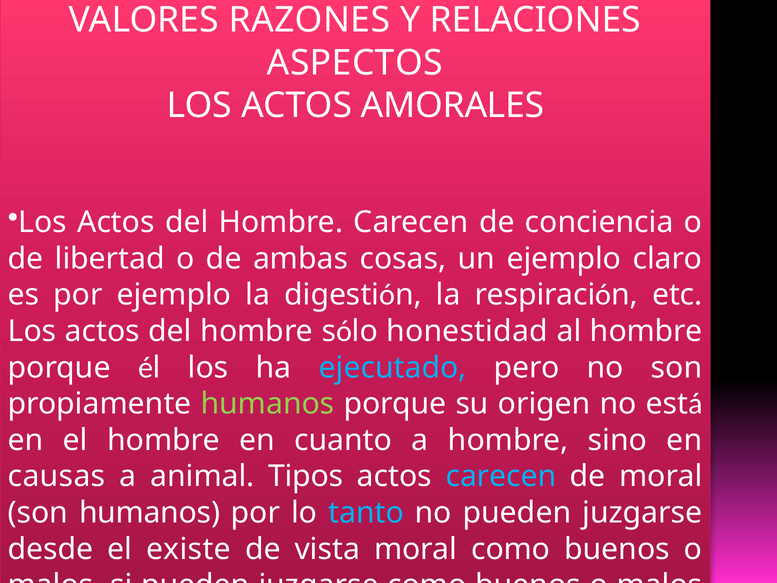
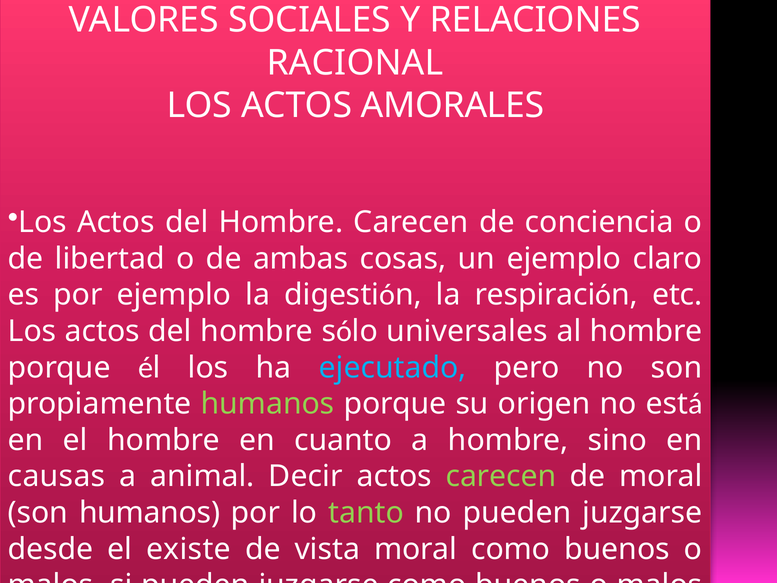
RAZONES: RAZONES -> SOCIALES (310, 20)
ASPECTOS: ASPECTOS -> RACIONAL (355, 63)
honestidad: honestidad -> universales (467, 331)
Tipos: Tipos -> Decir (306, 476)
carecen colour: light blue -> light green (501, 476)
tanto colour: light blue -> light green (366, 513)
